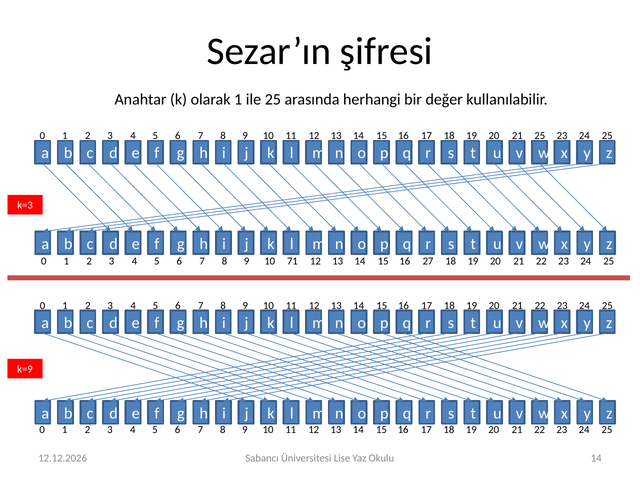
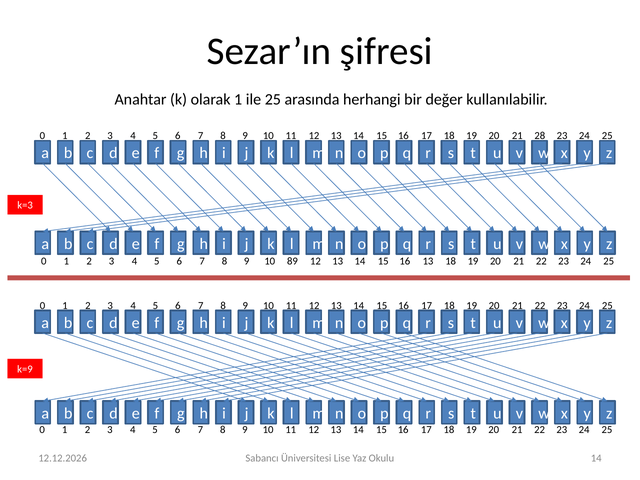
21 25: 25 -> 28 (540, 136)
71: 71 -> 89 (292, 261)
16 27: 27 -> 13 (428, 261)
